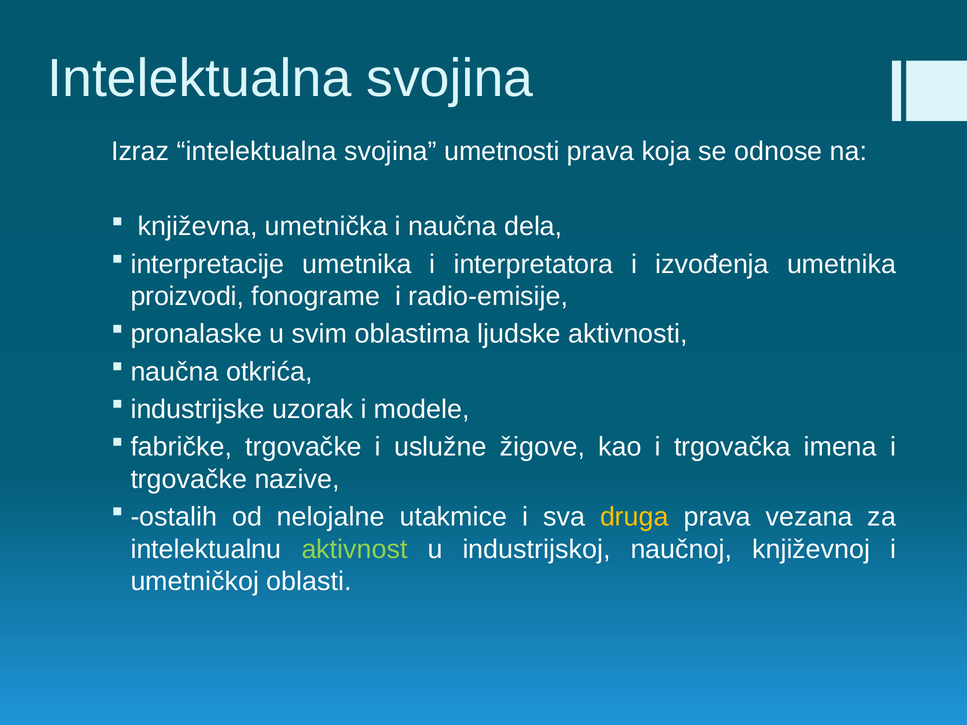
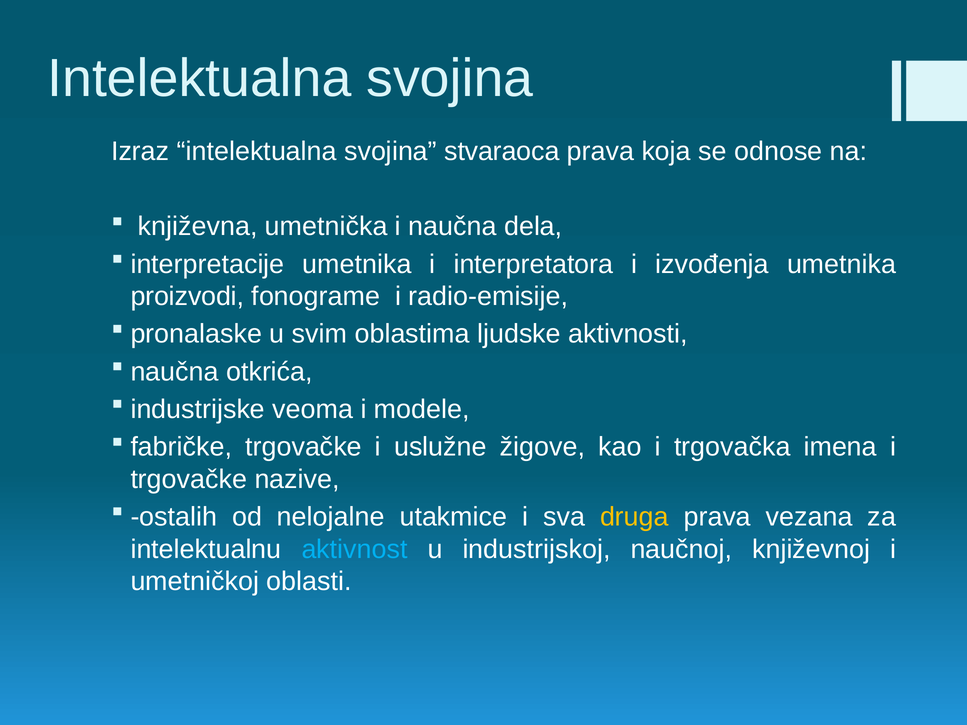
umetnosti: umetnosti -> stvaraoca (502, 151)
uzorak: uzorak -> veoma (313, 409)
aktivnost colour: light green -> light blue (355, 549)
